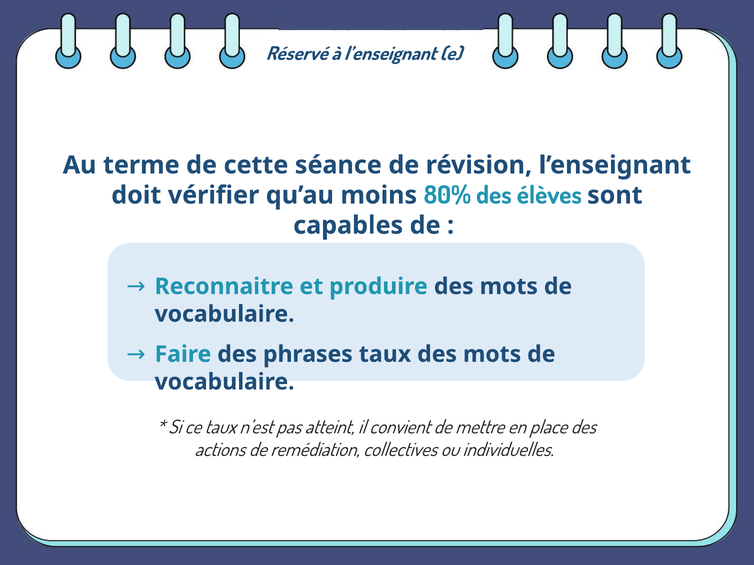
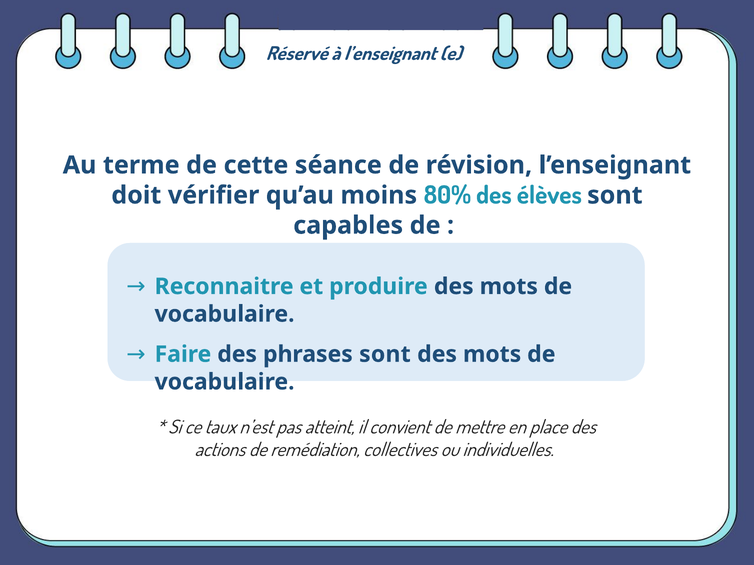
phrases taux: taux -> sont (385, 355)
